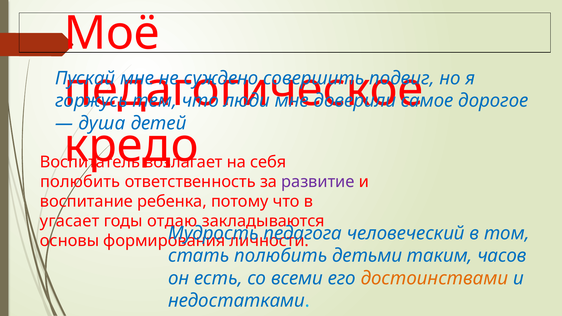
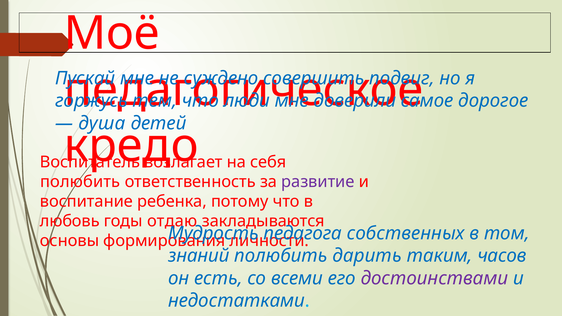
угасает: угасает -> любовь (70, 221)
человеческий: человеческий -> собственных (406, 233)
стать: стать -> знаний (199, 256)
детьми: детьми -> дарить (367, 256)
достоинствами colour: orange -> purple (434, 278)
